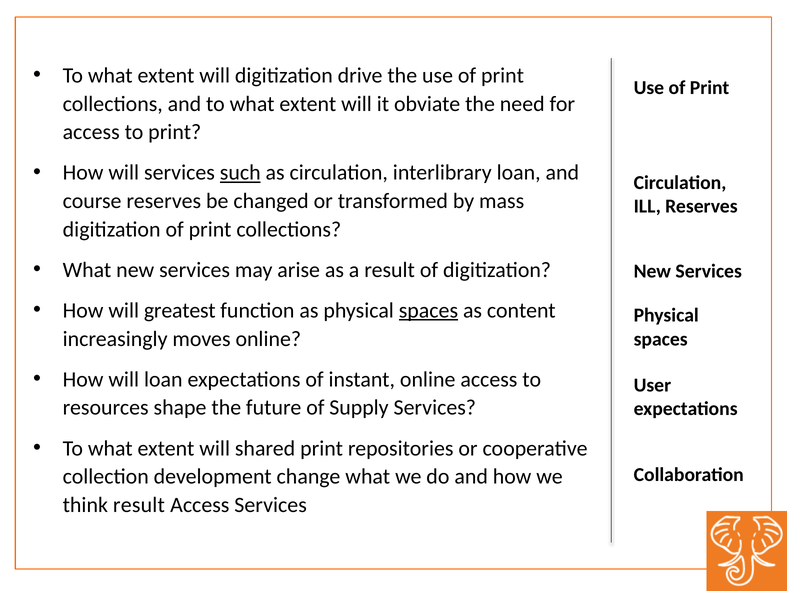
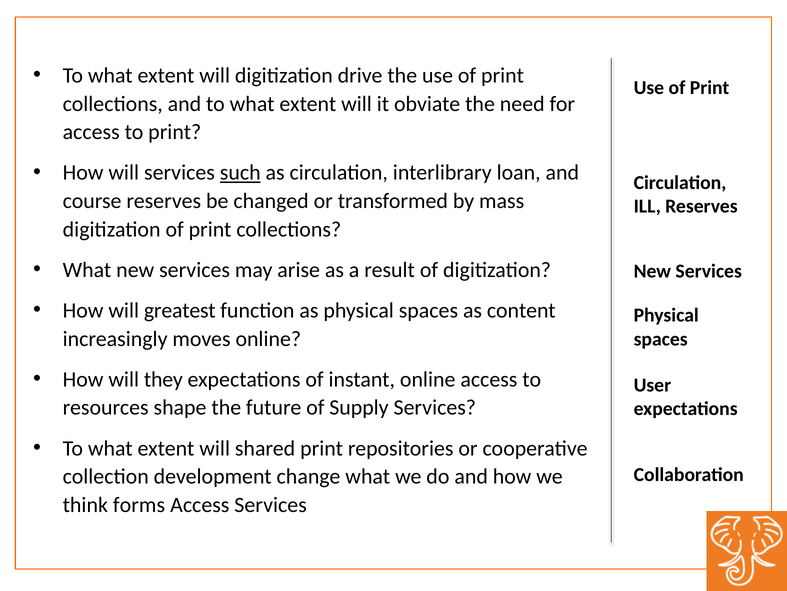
spaces underline: present -> none (428, 310)
will loan: loan -> they (163, 379)
think result: result -> forms (139, 504)
